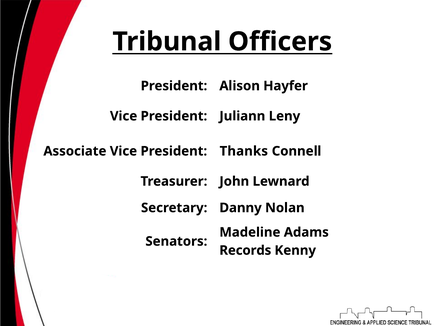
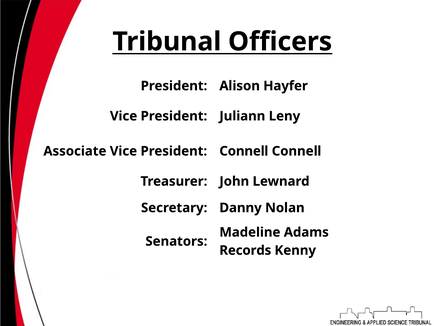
President Thanks: Thanks -> Connell (244, 151)
